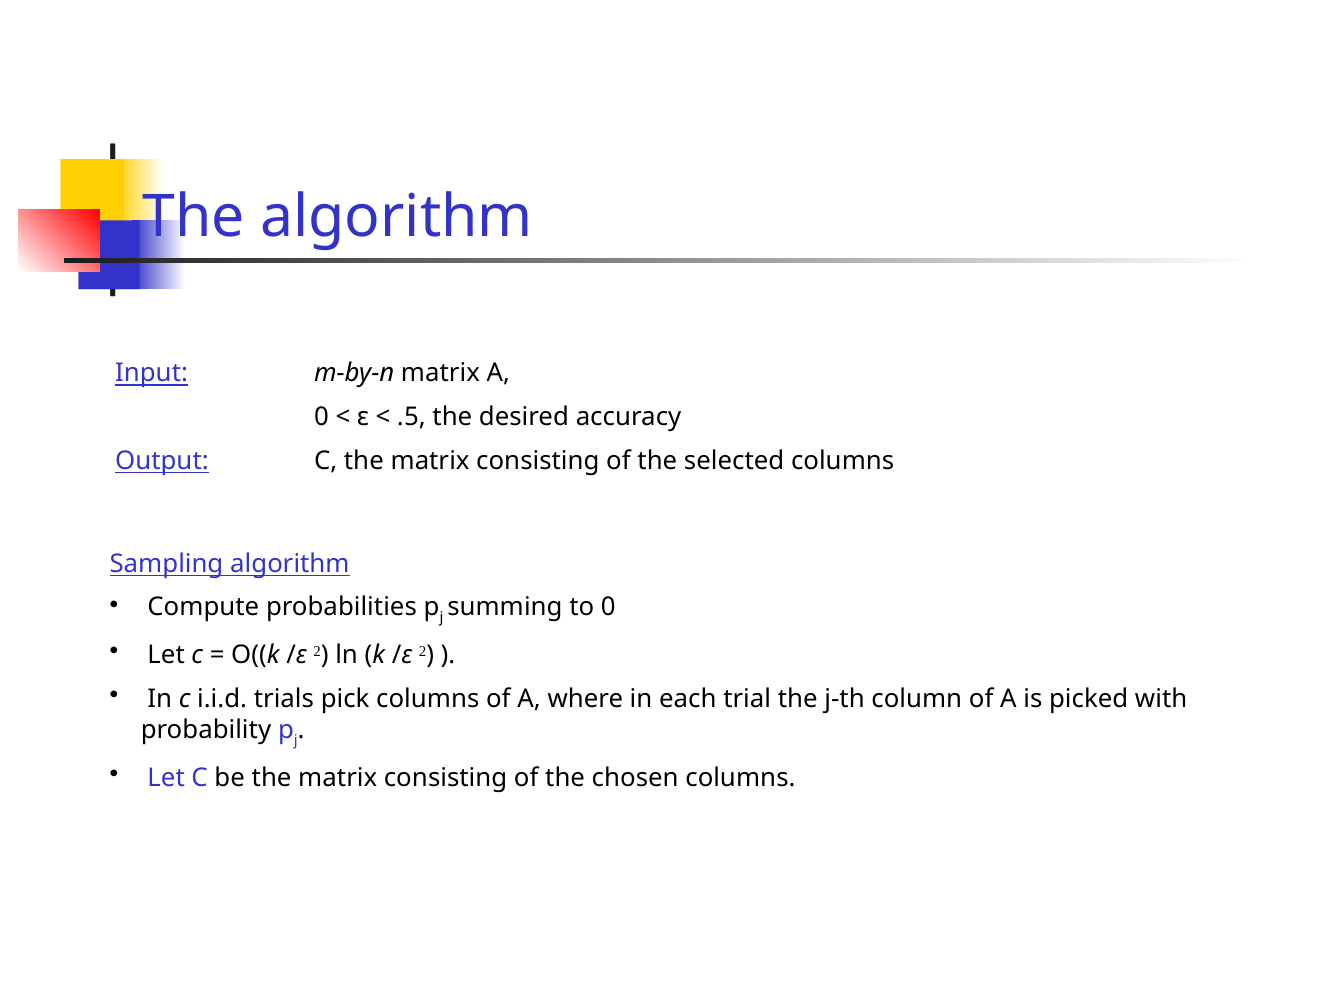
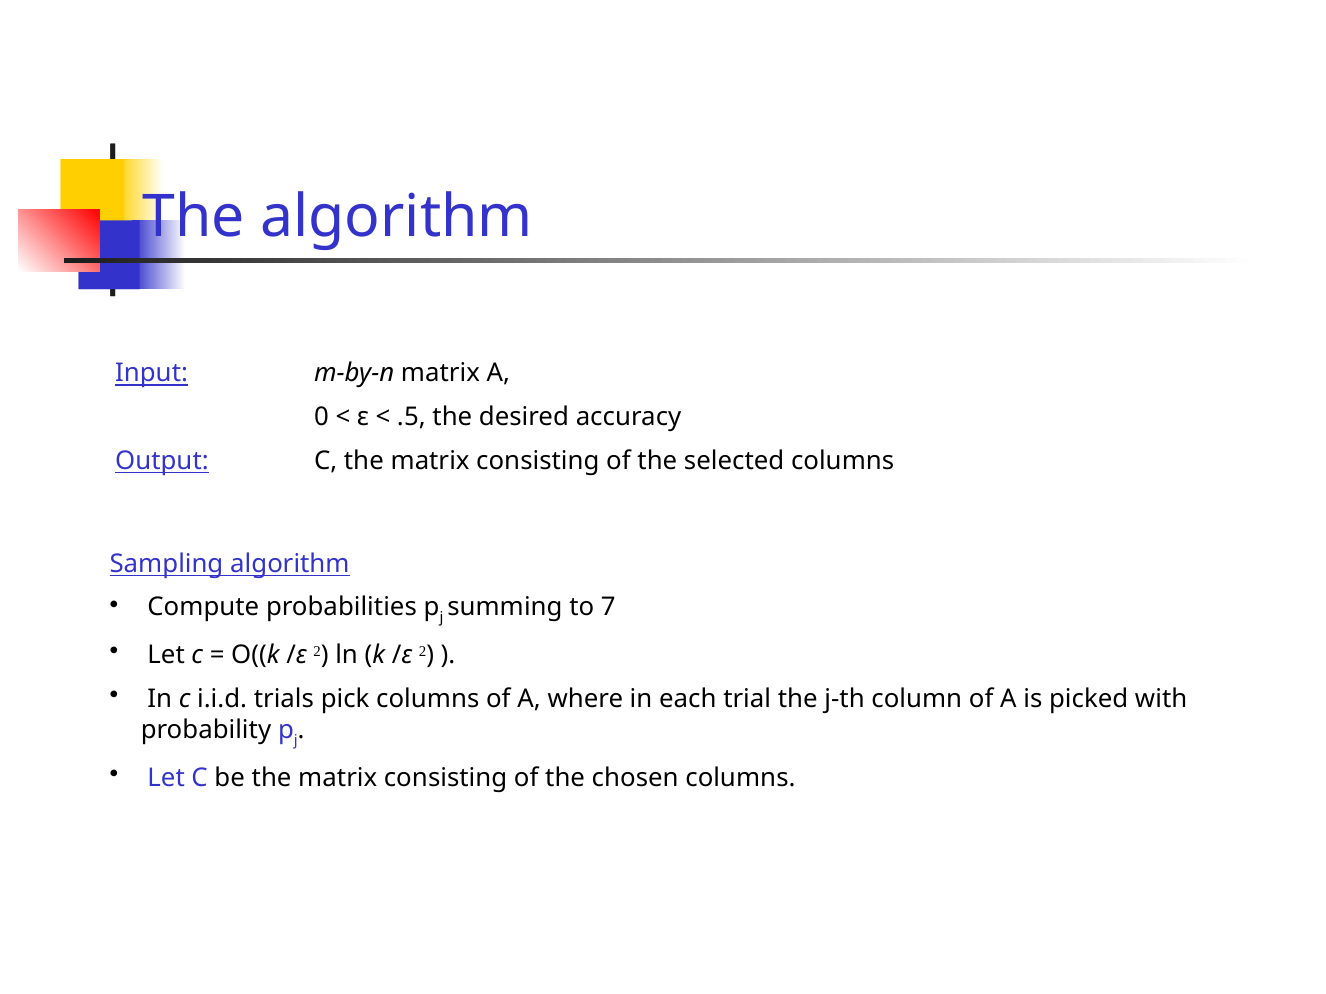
to 0: 0 -> 7 (608, 608)
